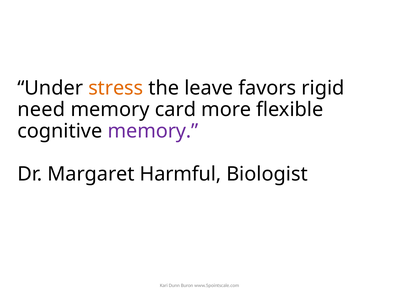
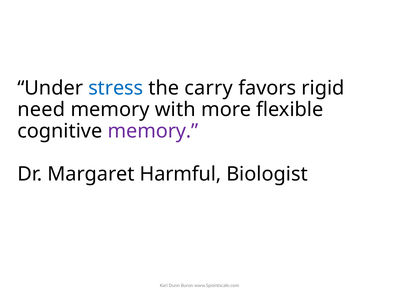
stress colour: orange -> blue (116, 88)
leave: leave -> carry (209, 88)
card: card -> with (175, 110)
